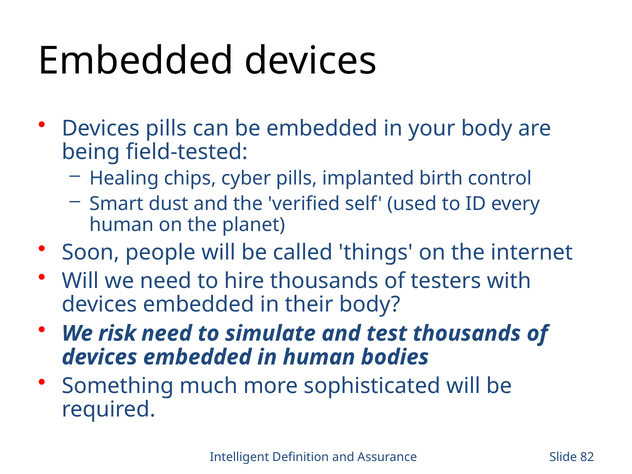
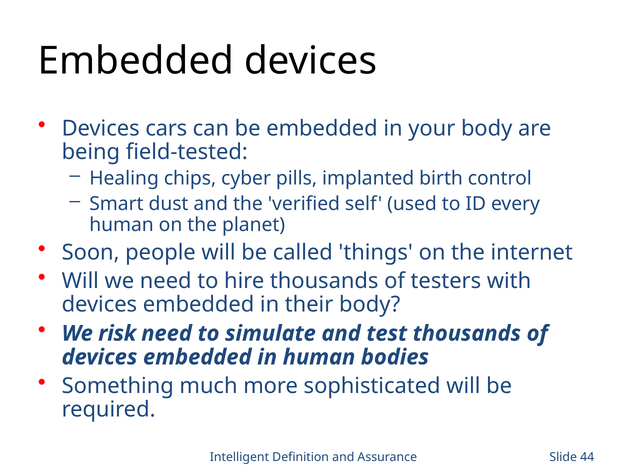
Devices pills: pills -> cars (166, 128)
82: 82 -> 44 (587, 457)
